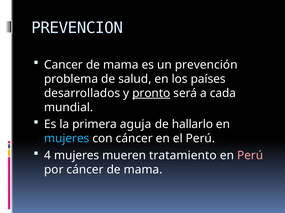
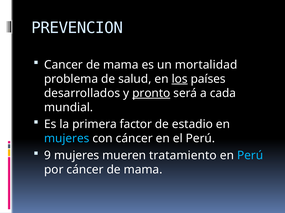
prevención: prevención -> mortalidad (206, 65)
los underline: none -> present (180, 79)
aguja: aguja -> factor (136, 125)
hallarlo: hallarlo -> estadio (192, 125)
4: 4 -> 9 (48, 156)
Perú colour: pink -> light blue (250, 156)
